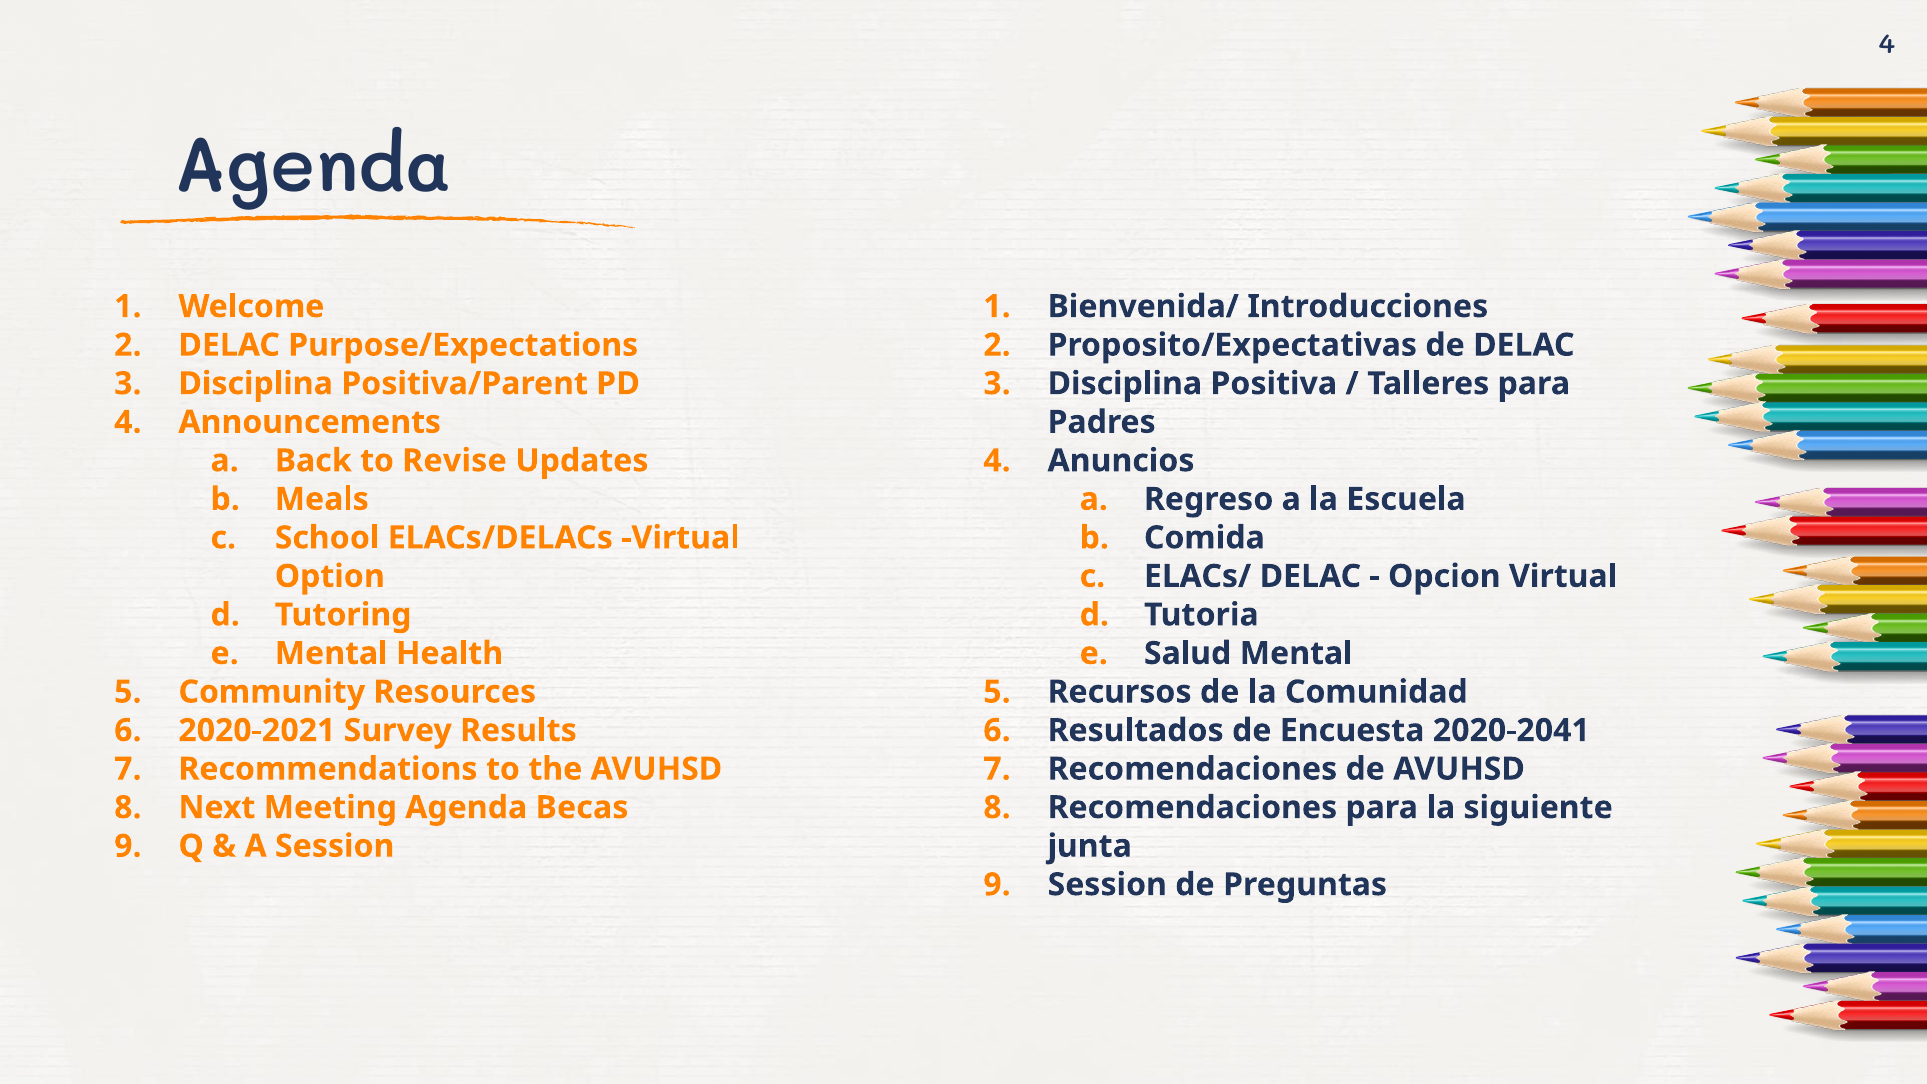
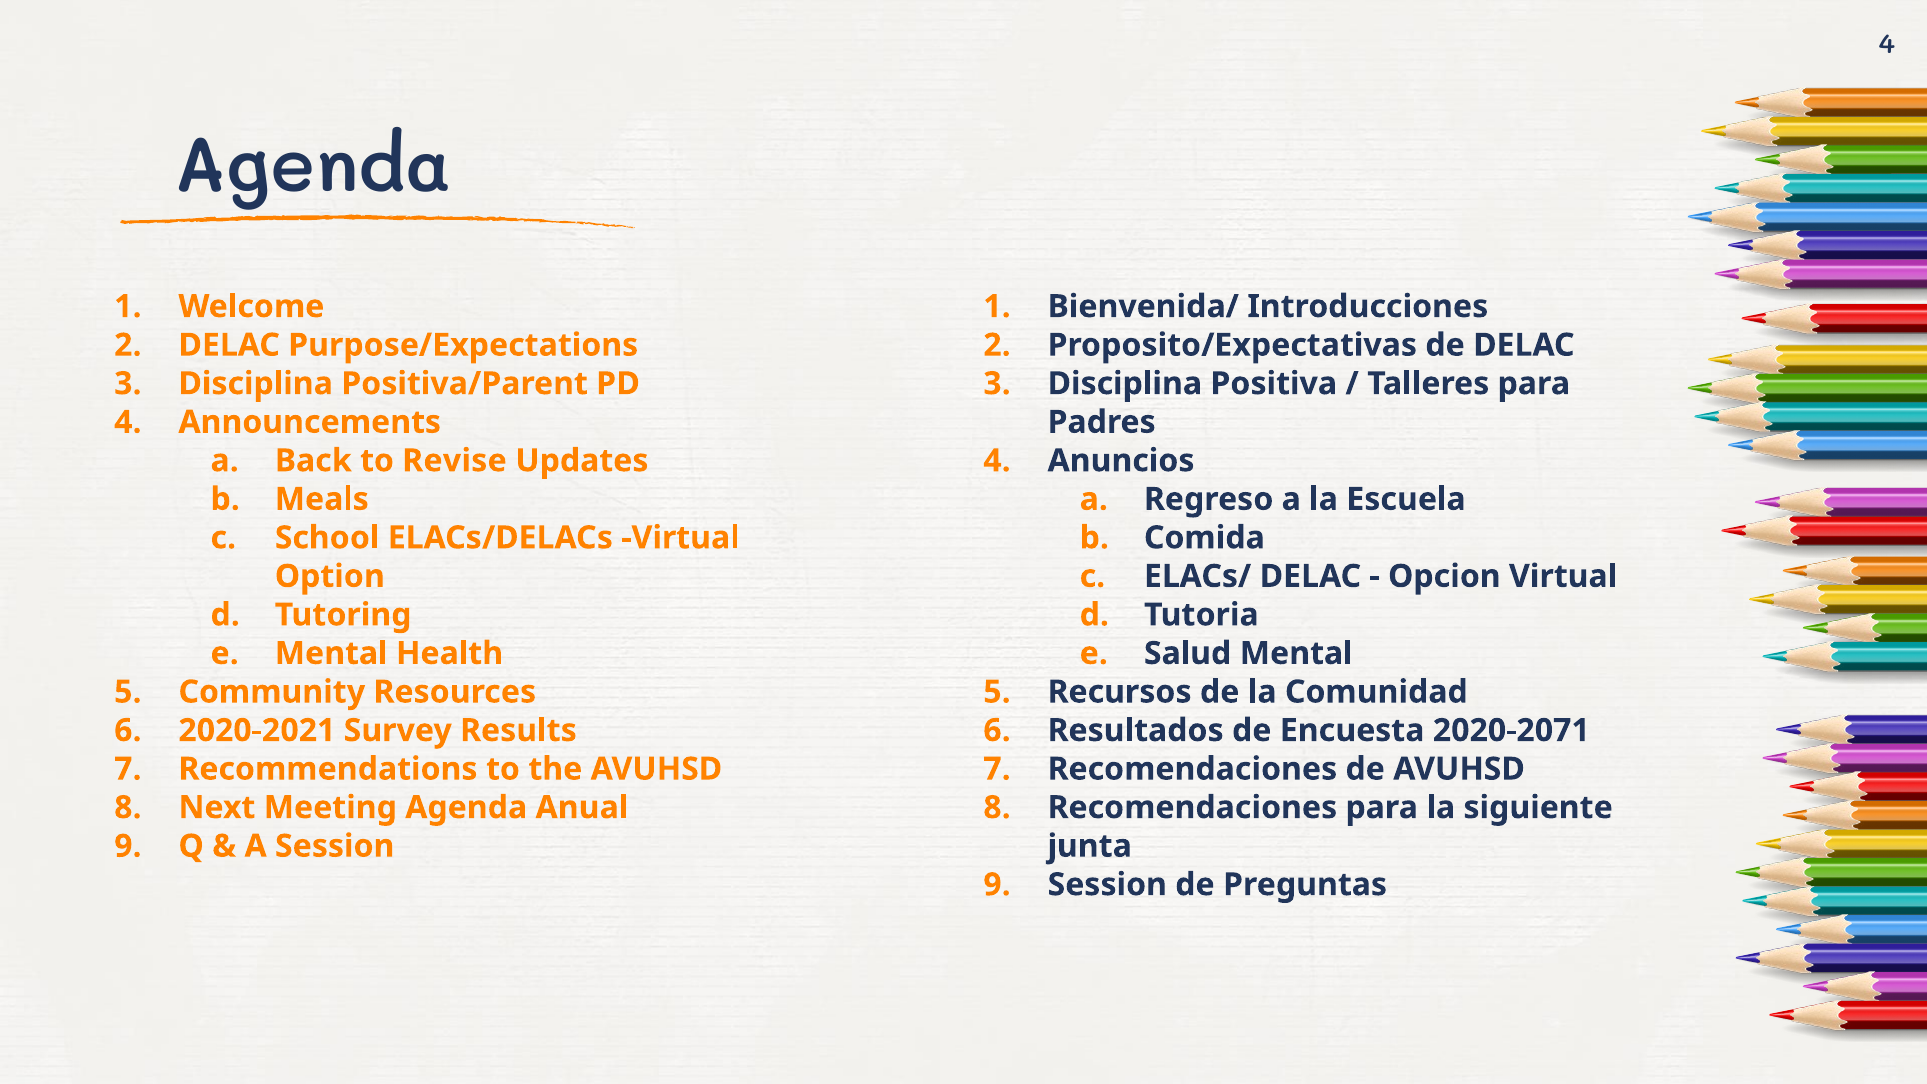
2020-2041: 2020-2041 -> 2020-2071 (1511, 730)
Becas: Becas -> Anual (582, 808)
